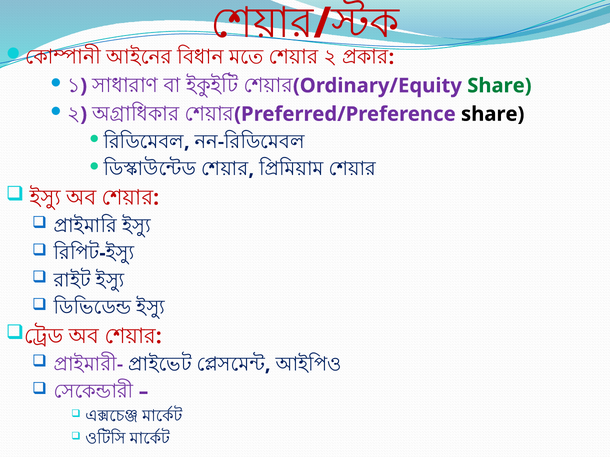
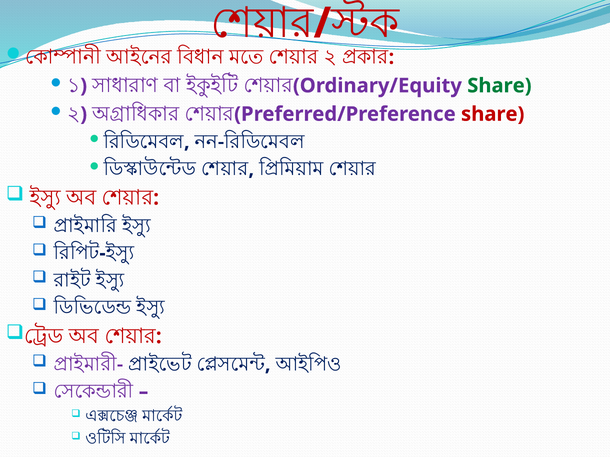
share colour: black -> red (493, 114)
